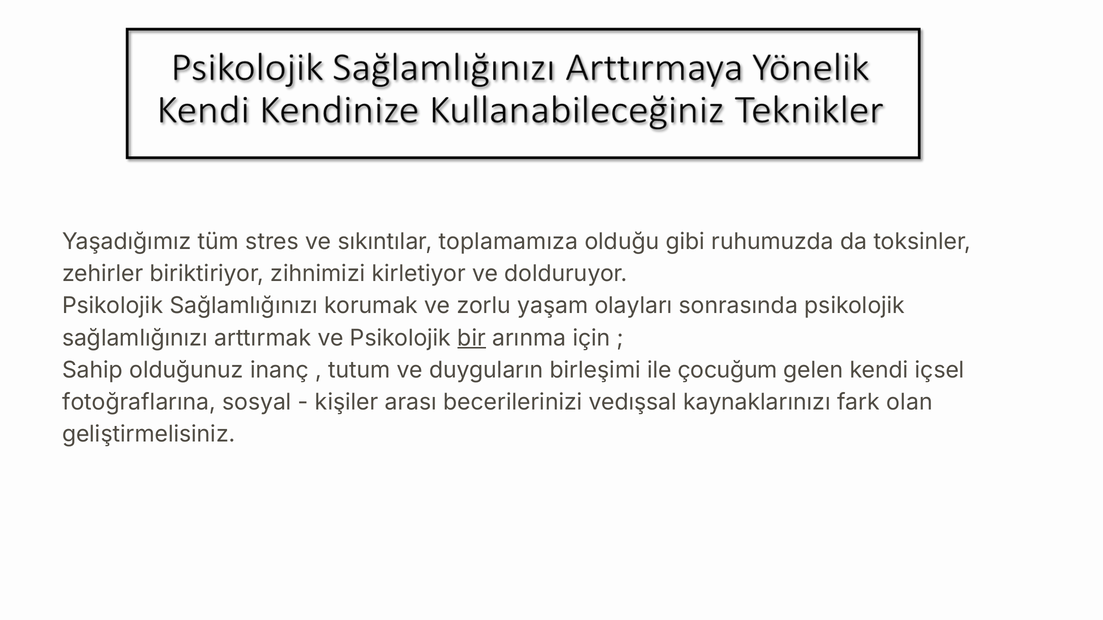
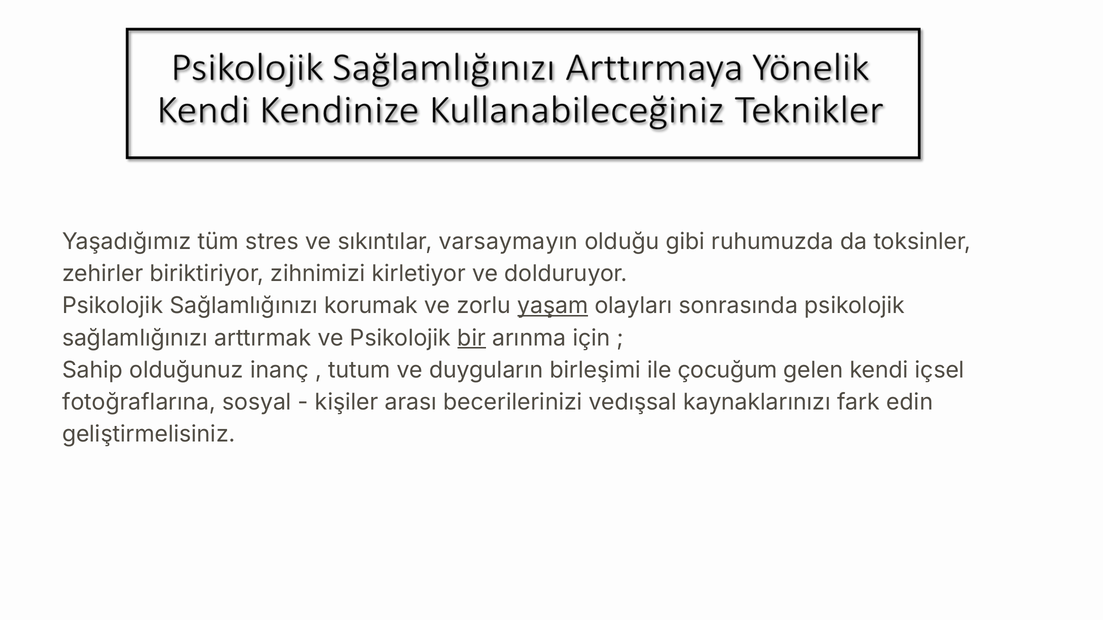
toplamamıza: toplamamıza -> varsaymayın (508, 242)
yaşam underline: none -> present (553, 306)
olan: olan -> edin (910, 403)
